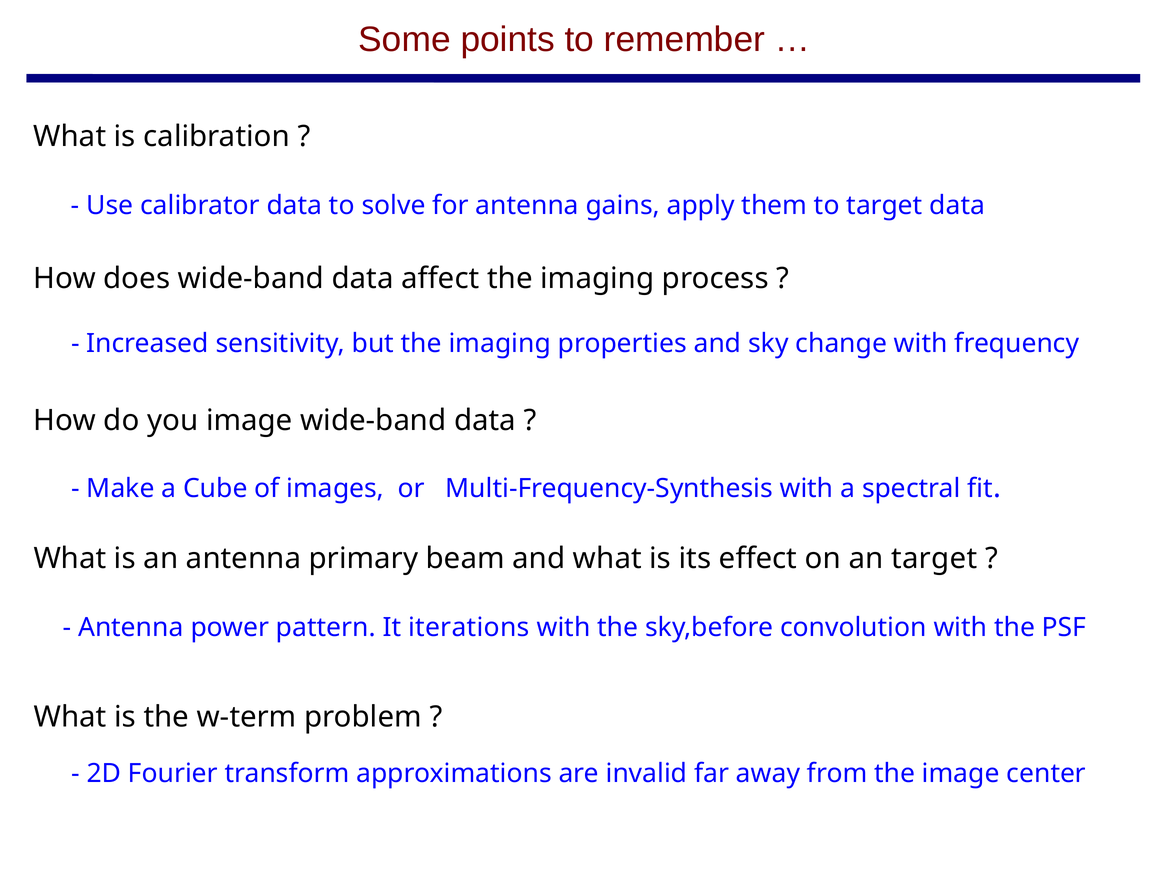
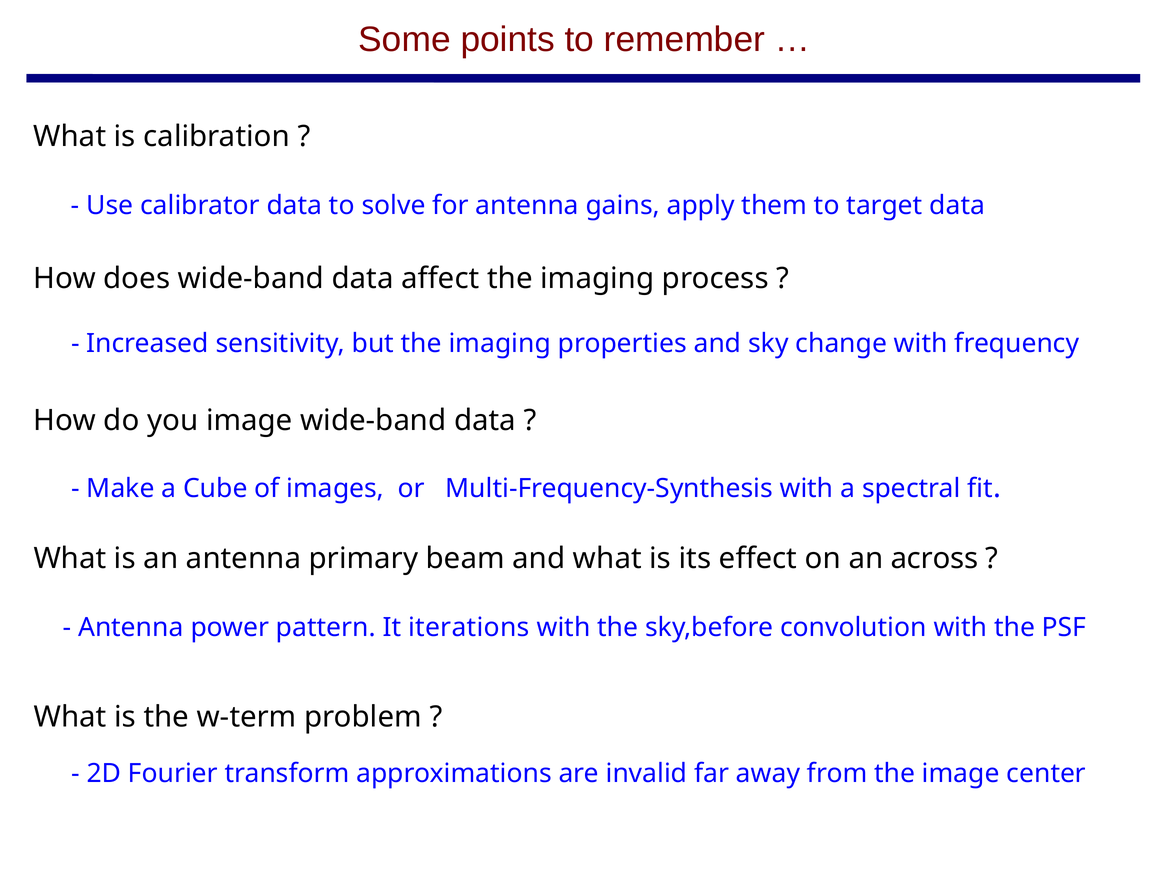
an target: target -> across (934, 559)
